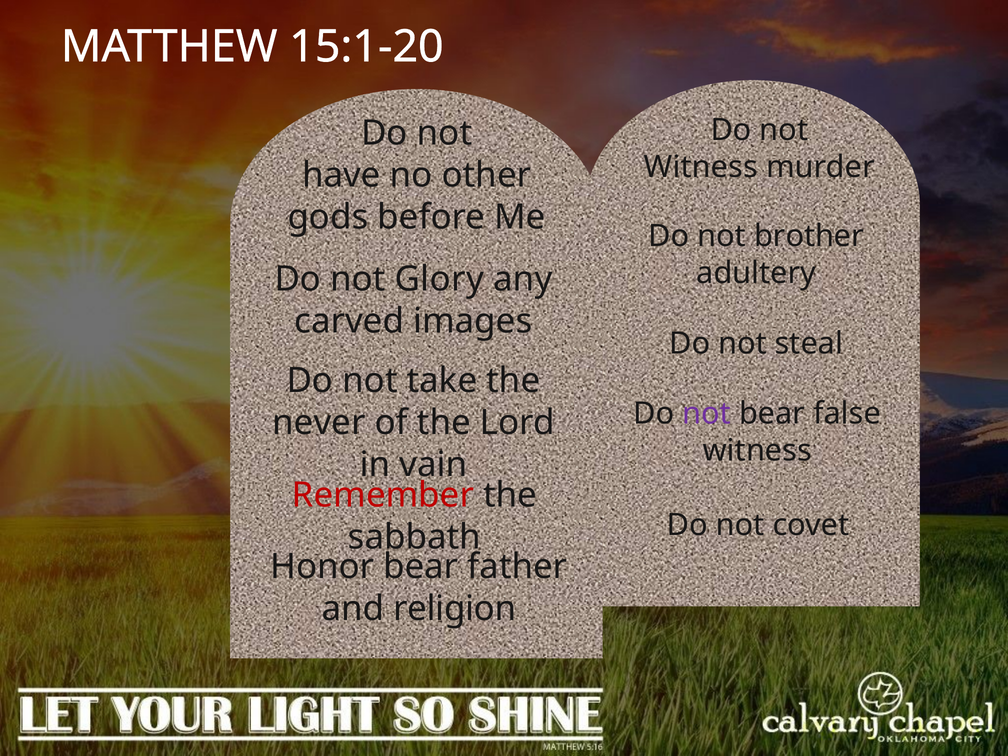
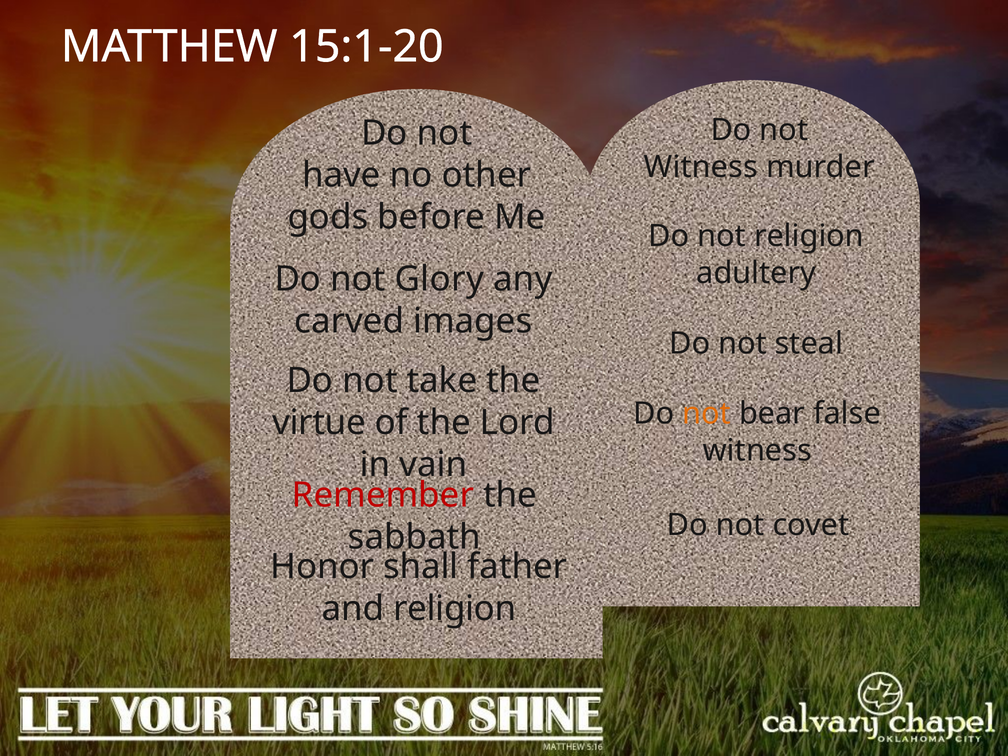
not brother: brother -> religion (809, 236)
not colour: purple -> orange (707, 414)
never: never -> virtue (319, 423)
Honor bear: bear -> shall (421, 567)
